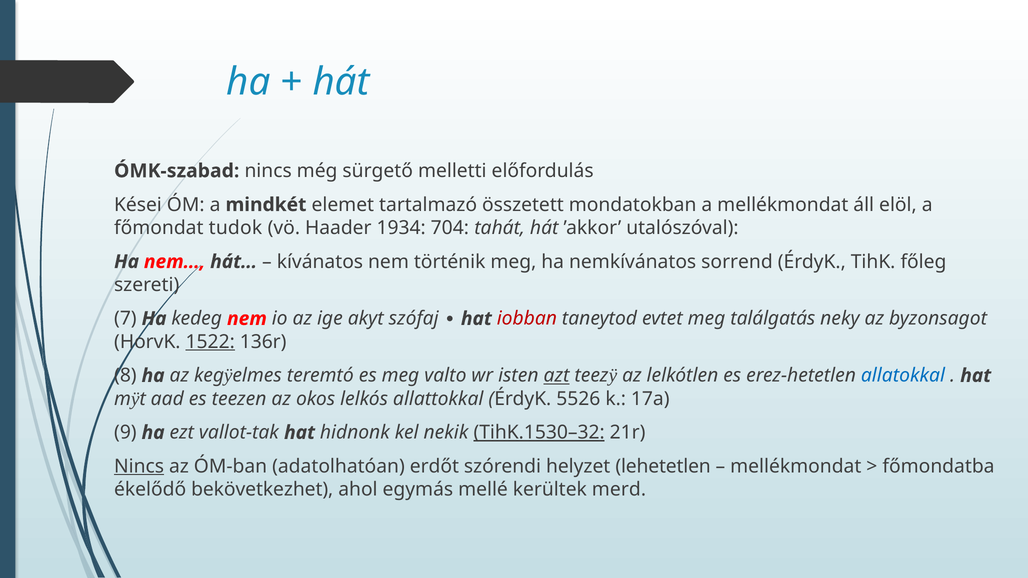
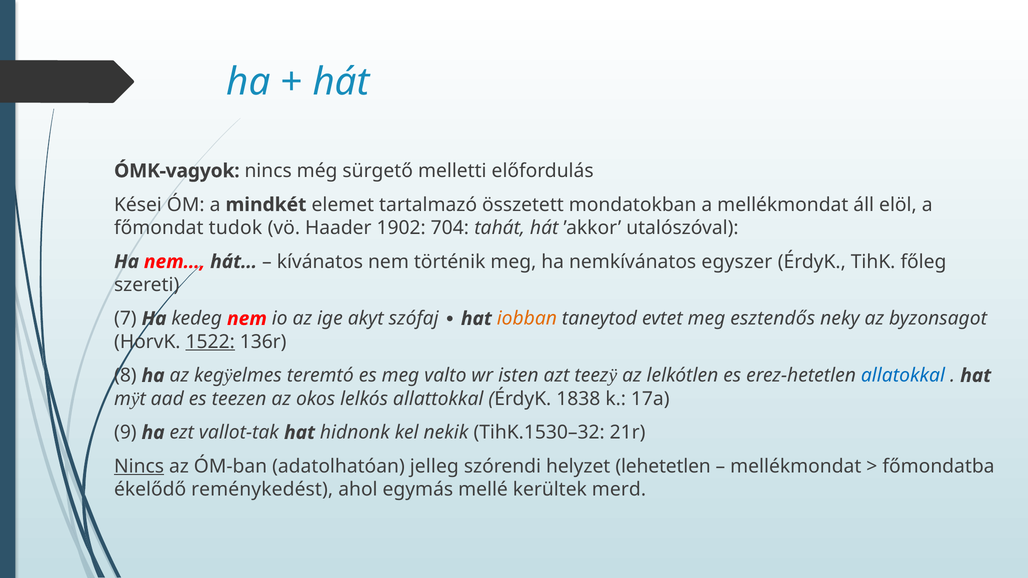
ÓMK-szabad: ÓMK-szabad -> ÓMK-vagyok (177, 171)
1934: 1934 -> 1902 (401, 228)
sorrend: sorrend -> egyszer (737, 262)
iobban colour: red -> orange (527, 319)
találgatás: találgatás -> esztendős (773, 319)
azt underline: present -> none (557, 376)
5526: 5526 -> 1838 (578, 399)
TihK.1530–32 underline: present -> none (539, 433)
erdőt: erdőt -> jelleg (434, 467)
bekövetkezhet: bekövetkezhet -> reménykedést (262, 490)
